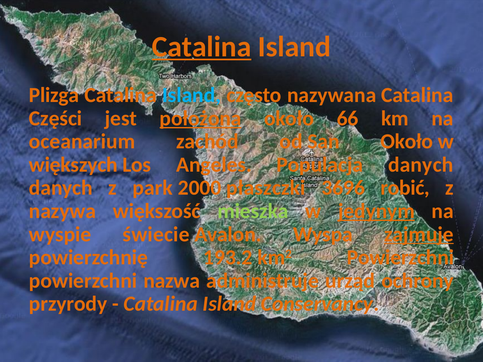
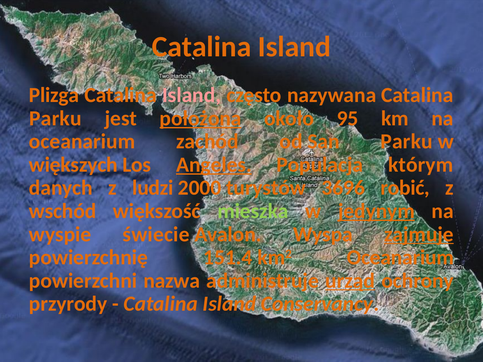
Catalina underline: present -> none (202, 47)
Island colour: light blue -> pink (192, 95)
Części: Części -> Parku (55, 118)
66: 66 -> 95 (348, 118)
San Około: Około -> Parku (407, 142)
Angeles underline: none -> present (214, 165)
Populacja danych: danych -> którym (421, 165)
park: park -> ludzi (153, 188)
płaszczki: płaszczki -> turystów (266, 188)
nazywa: nazywa -> wschód (63, 211)
193.2: 193.2 -> 151.4 (228, 258)
km2 Powierzchni: Powierzchni -> Oceanarium (400, 258)
urząd underline: none -> present (350, 281)
